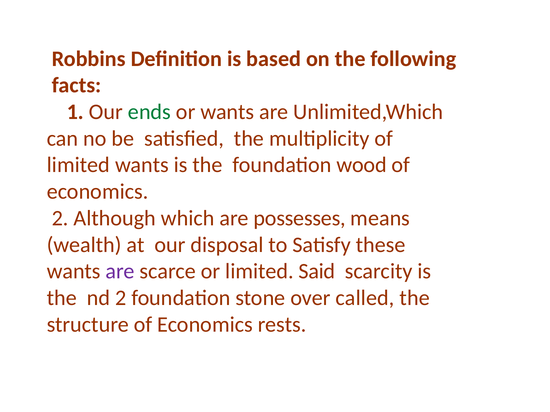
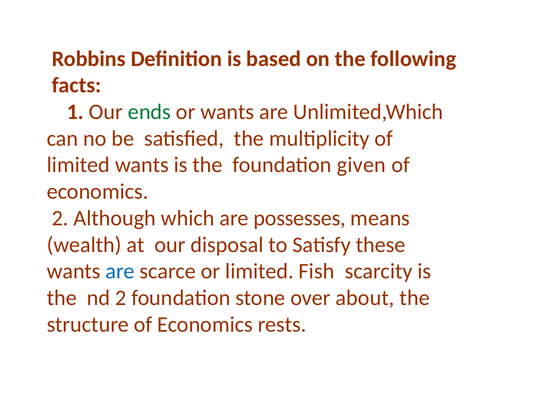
wood: wood -> given (361, 165)
are colour: purple -> blue (120, 272)
Said: Said -> Fish (317, 272)
called: called -> about (365, 298)
